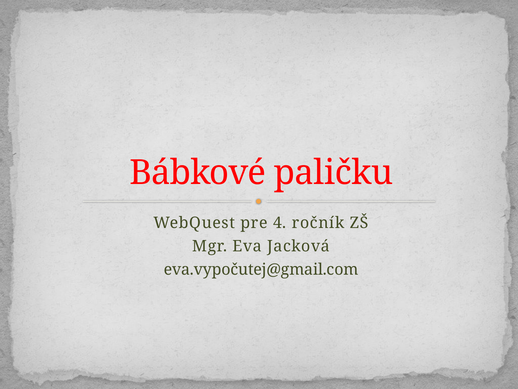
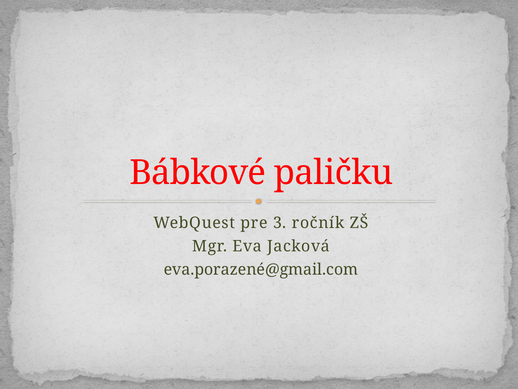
4: 4 -> 3 (280, 223)
eva.vypočutej@gmail.com: eva.vypočutej@gmail.com -> eva.porazené@gmail.com (261, 269)
